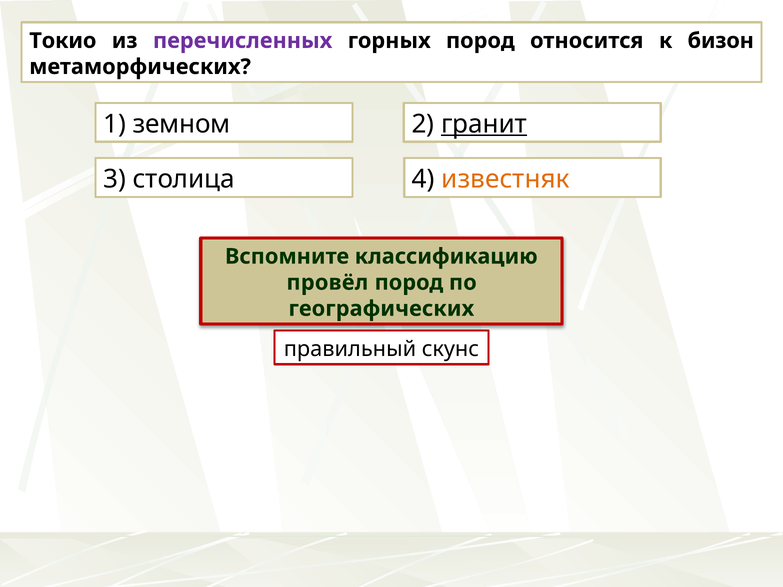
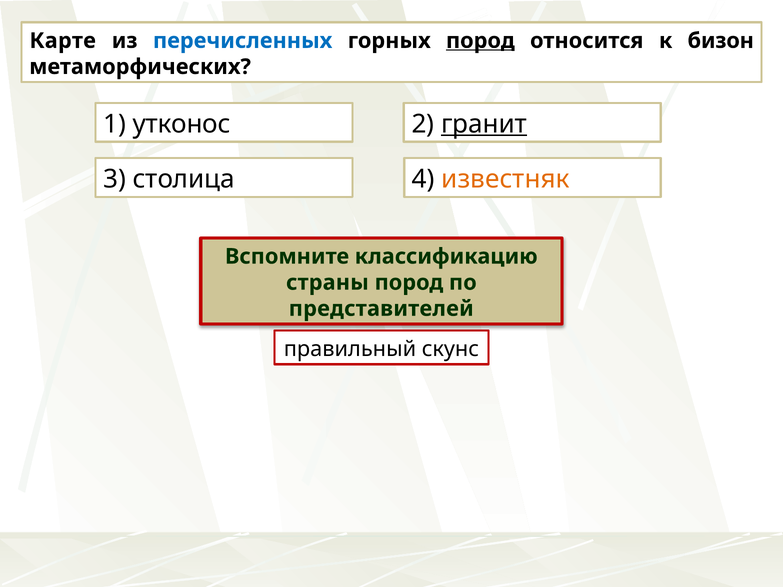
Токио: Токио -> Карте (63, 41)
перечисленных colour: purple -> blue (243, 41)
пород underline: none -> present (480, 41)
земном: земном -> утконос (182, 124)
провёл: провёл -> страны (327, 283)
географических: географических -> представителей (381, 309)
